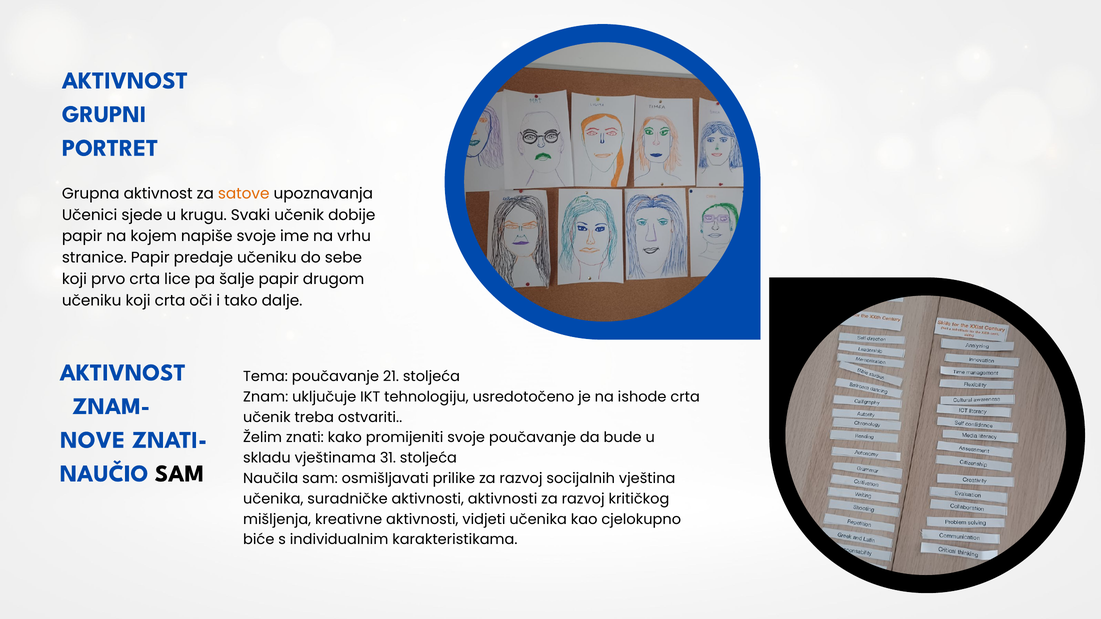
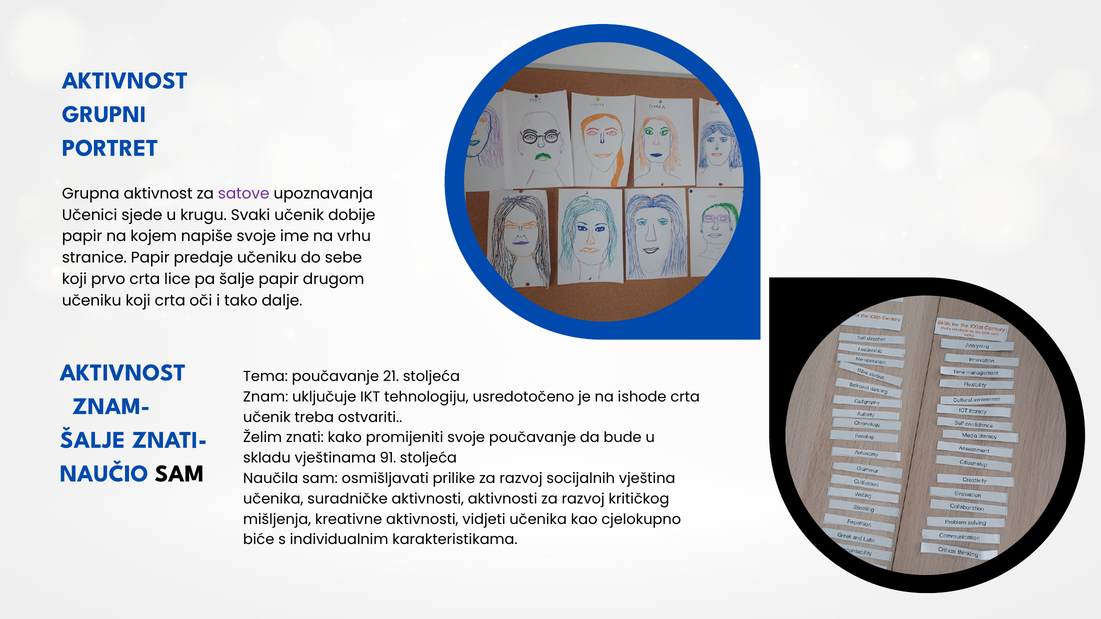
satove colour: orange -> purple (244, 194)
NOVE: NOVE -> ŠALJE (93, 440)
31: 31 -> 91 (388, 458)
